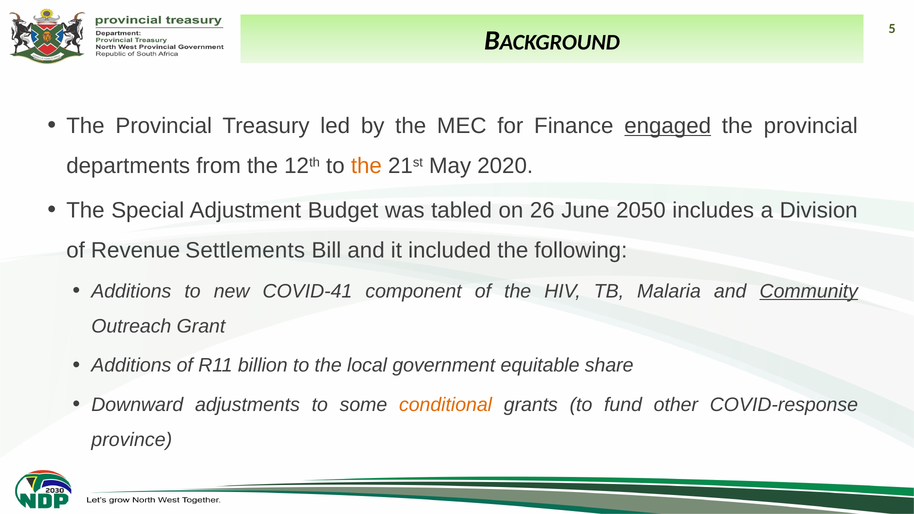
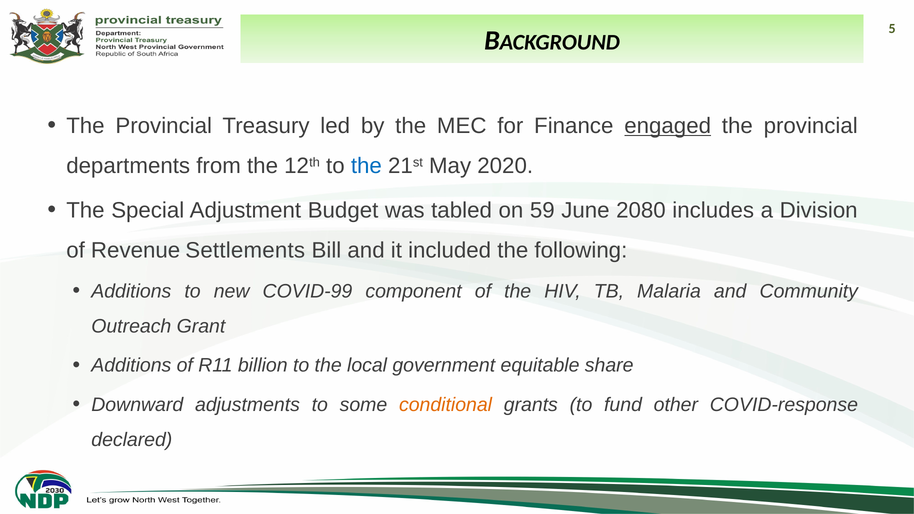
the colour: orange -> blue (366, 166)
26: 26 -> 59 (542, 210)
2050: 2050 -> 2080 (641, 210)
COVID-41: COVID-41 -> COVID-99 (307, 291)
Community underline: present -> none (809, 291)
province: province -> declared (132, 440)
